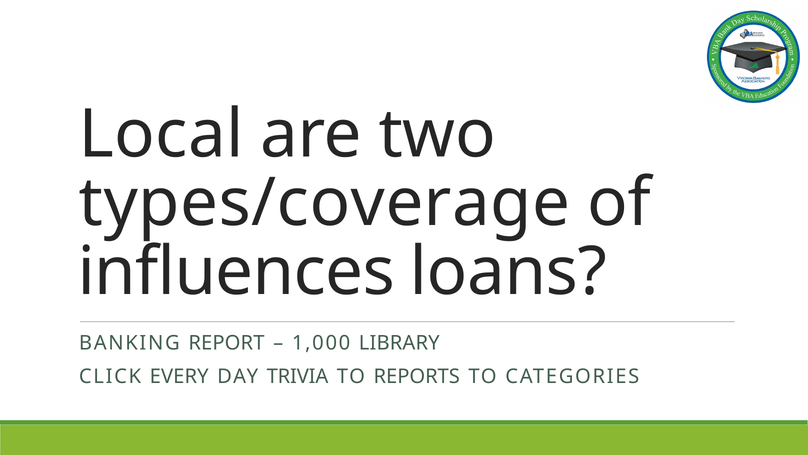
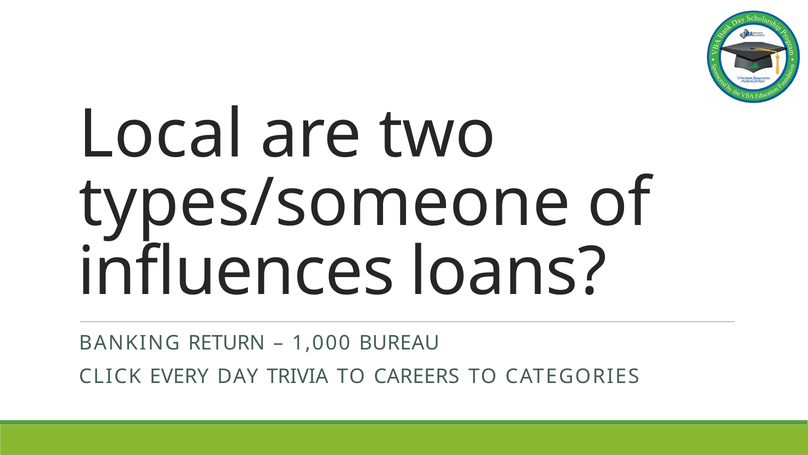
types/coverage: types/coverage -> types/someone (325, 203)
REPORT: REPORT -> RETURN (227, 343)
LIBRARY: LIBRARY -> BUREAU (399, 343)
REPORTS: REPORTS -> CAREERS (417, 376)
